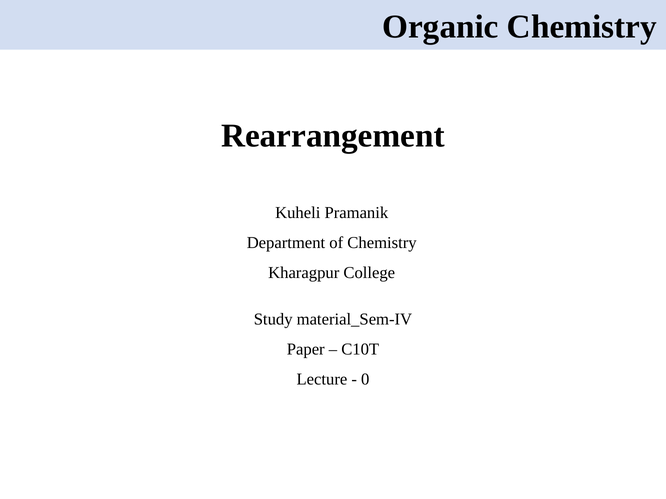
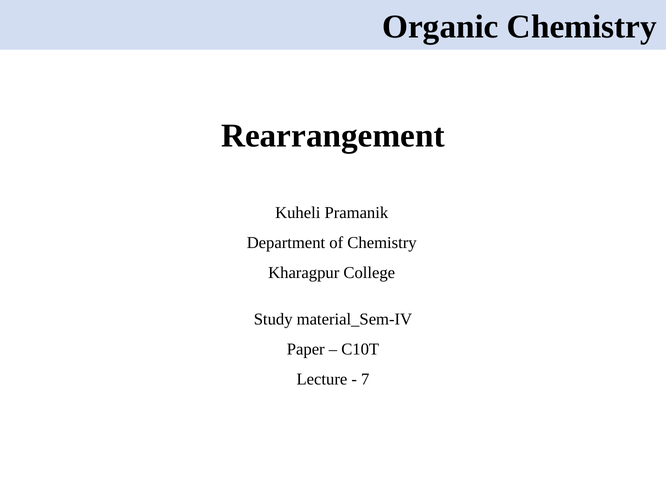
0: 0 -> 7 (365, 380)
